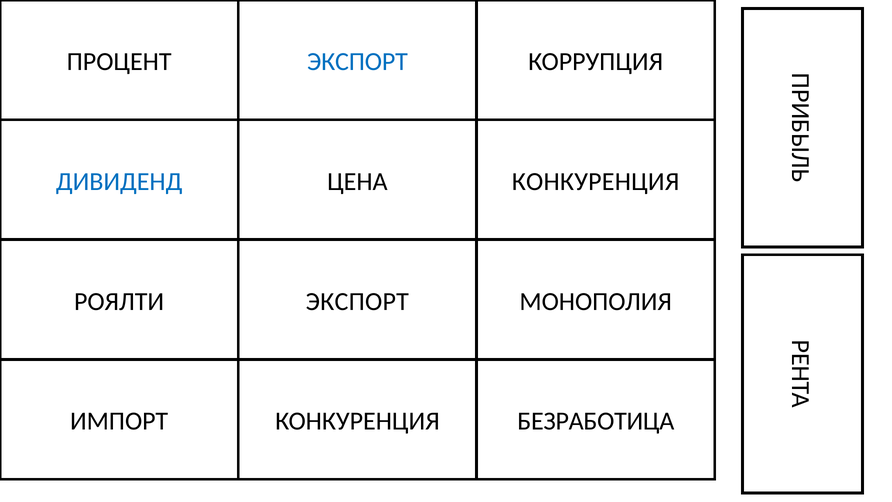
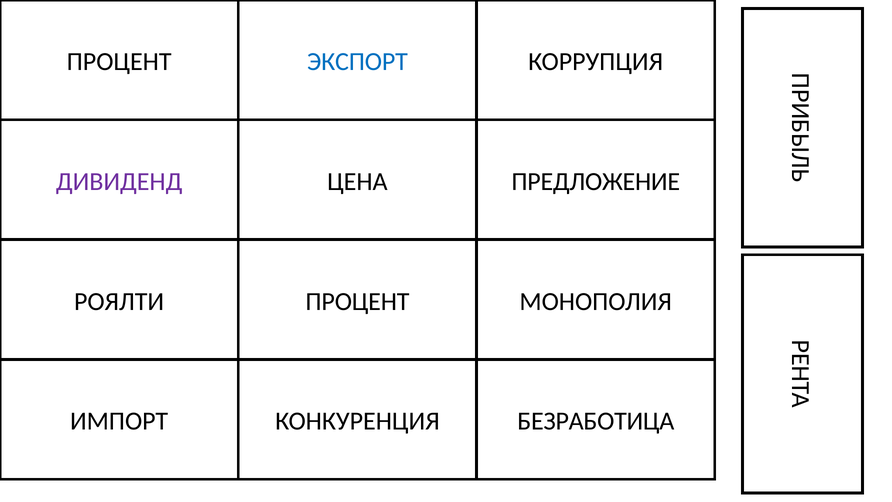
ДИВИДЕНД colour: blue -> purple (119, 181)
КОНКУРЕНЦИЯ: КОНКУРЕНЦИЯ -> ПРЕДЛОЖЕНИЕ (596, 181)
ЭКСПОРТ: ЭКСПОРТ -> ПРОЦЕНТ (357, 301)
